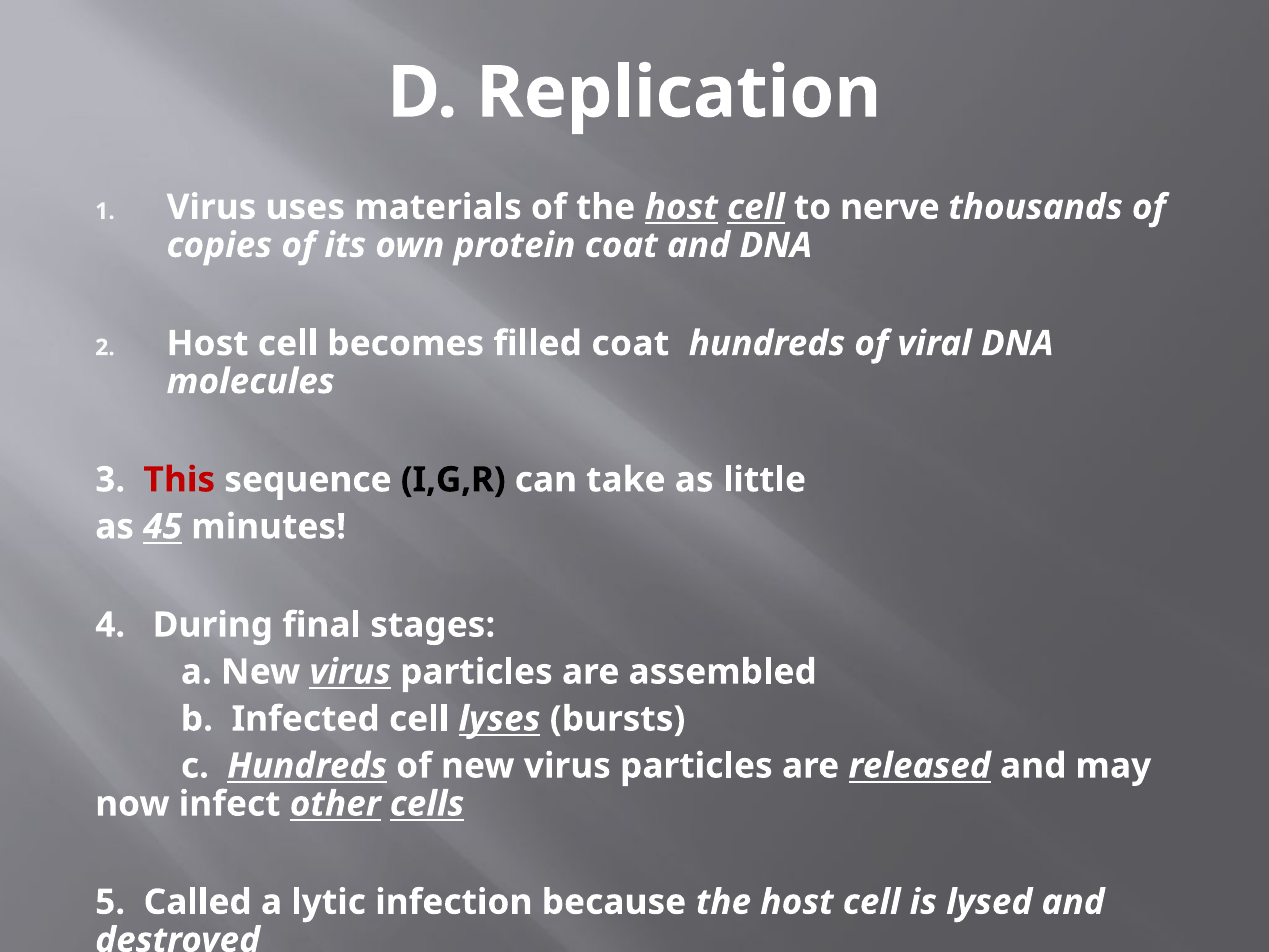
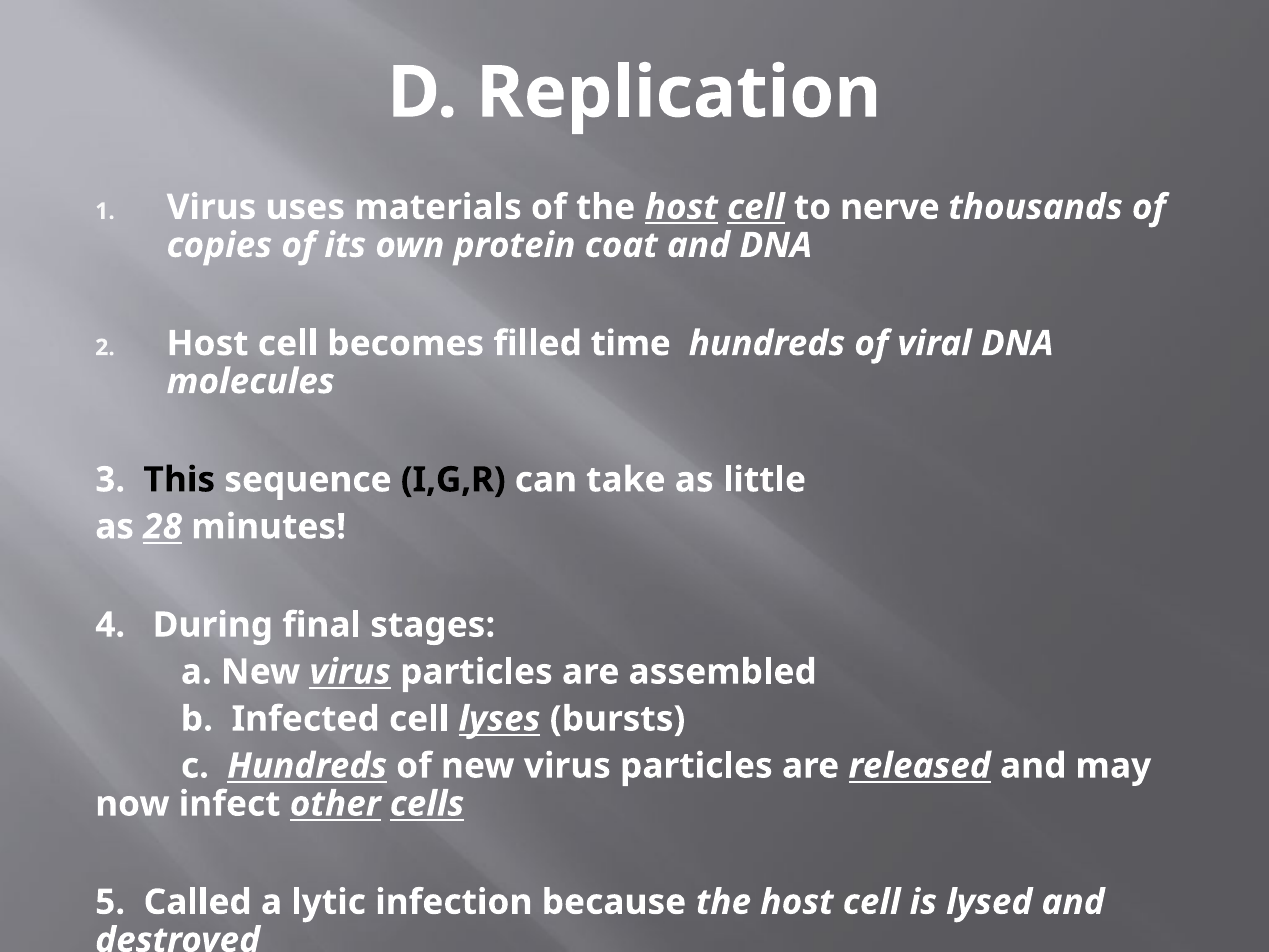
filled coat: coat -> time (631, 343)
This colour: red -> black (179, 480)
45: 45 -> 28 (163, 527)
